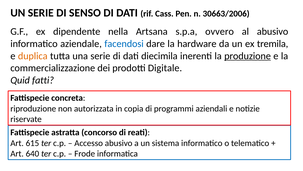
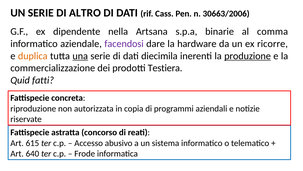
SENSO: SENSO -> ALTRO (85, 13)
ovvero: ovvero -> binarie (220, 32)
al abusivo: abusivo -> comma (273, 32)
facendosi colour: blue -> purple (124, 44)
tremila: tremila -> ricorre (273, 44)
una underline: none -> present (80, 56)
Digitale: Digitale -> Testiera (165, 68)
